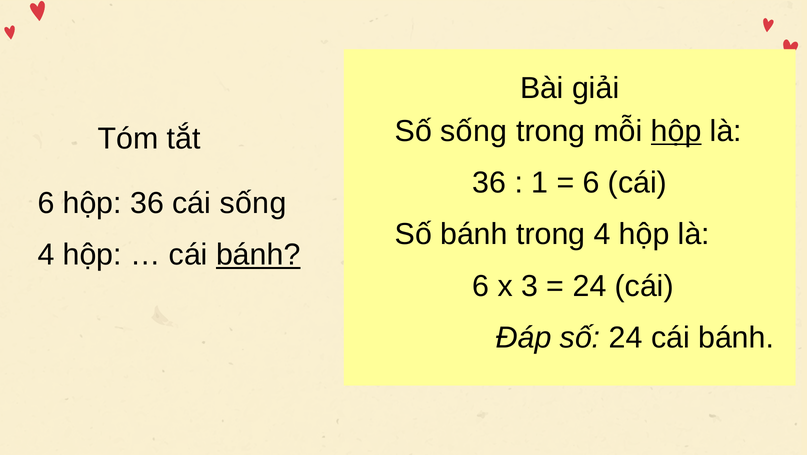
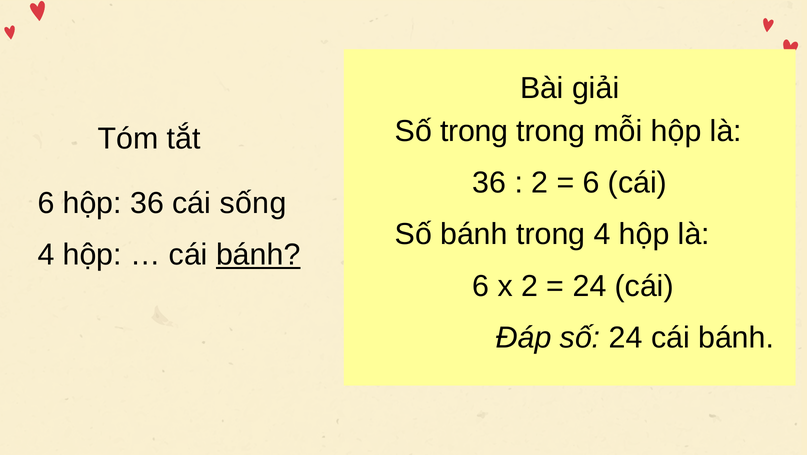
Số sống: sống -> trong (474, 131)
hộp underline: present -> none (676, 131)
1: 1 -> 2 (540, 183)
x 3: 3 -> 2 (530, 286)
